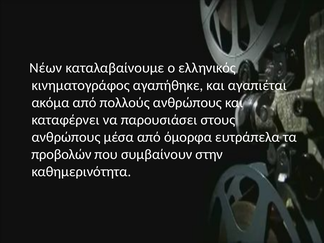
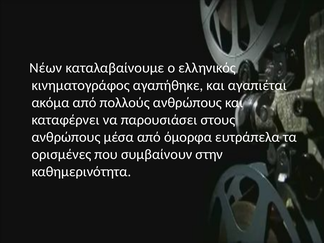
προβολών: προβολών -> ορισμένες (61, 154)
